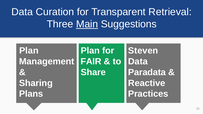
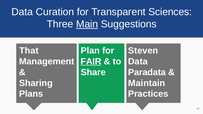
Retrieval: Retrieval -> Sciences (170, 12)
Plan: Plan -> That (29, 51)
FAIR underline: none -> present (91, 62)
Reactive: Reactive -> Maintain (147, 83)
